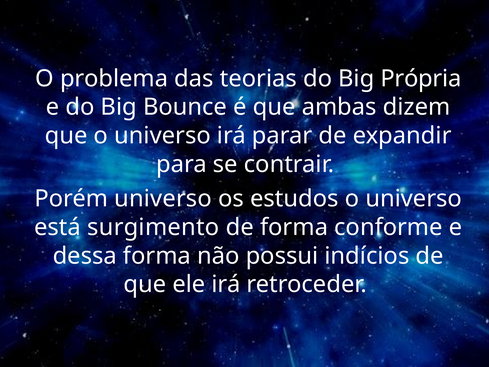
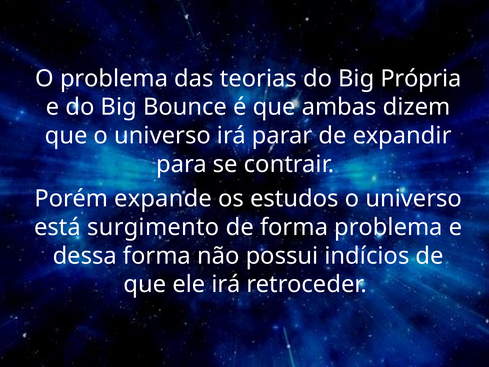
Porém universo: universo -> expande (163, 199)
forma conforme: conforme -> problema (388, 227)
